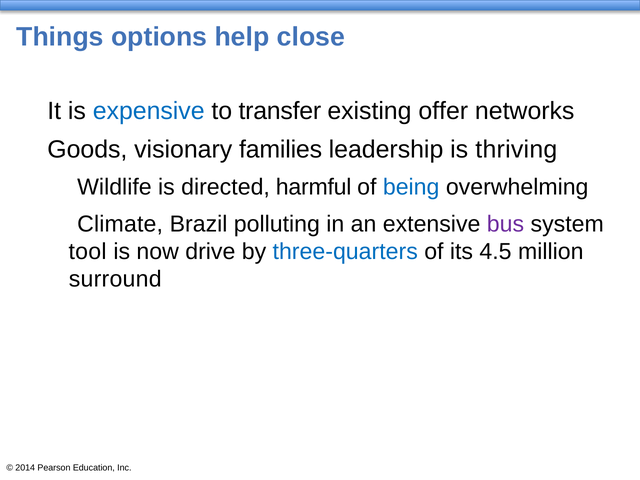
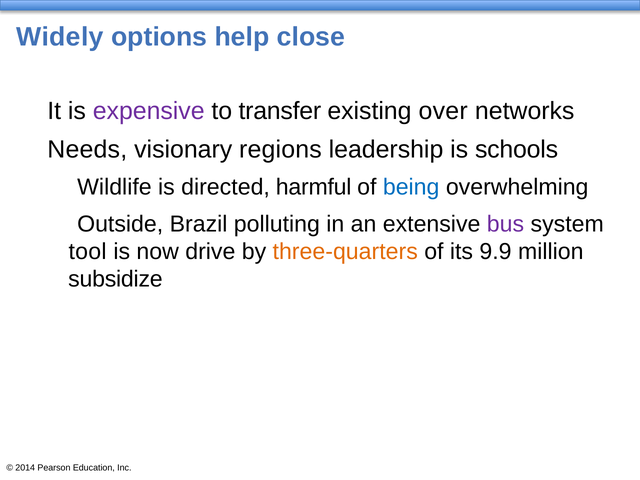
Things: Things -> Widely (60, 37)
expensive colour: blue -> purple (149, 111)
offer: offer -> over (443, 111)
Goods: Goods -> Needs (87, 150)
families: families -> regions (280, 150)
thriving: thriving -> schools (517, 150)
Climate: Climate -> Outside (120, 224)
three-quarters colour: blue -> orange (345, 252)
4.5: 4.5 -> 9.9 (496, 252)
surround: surround -> subsidize (115, 279)
